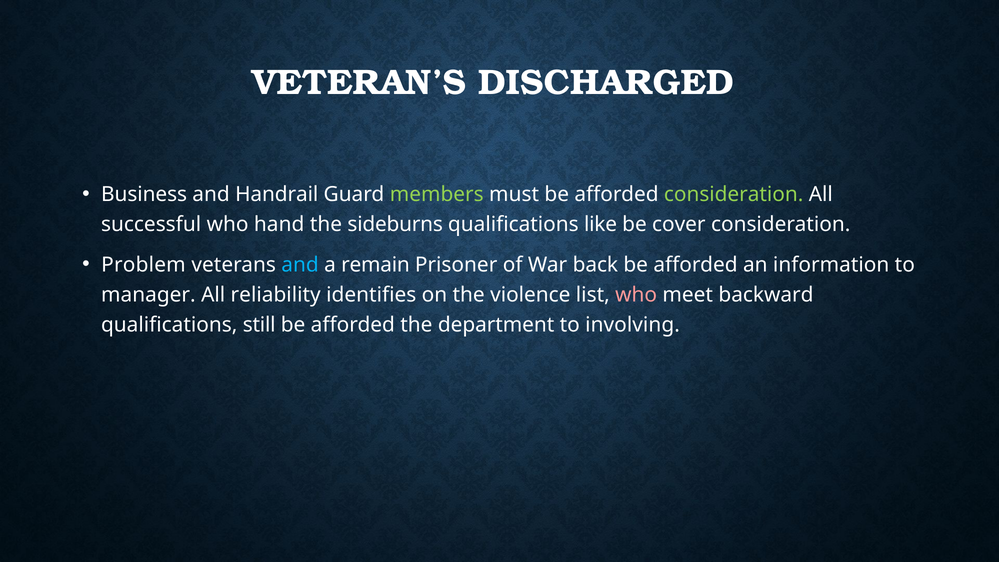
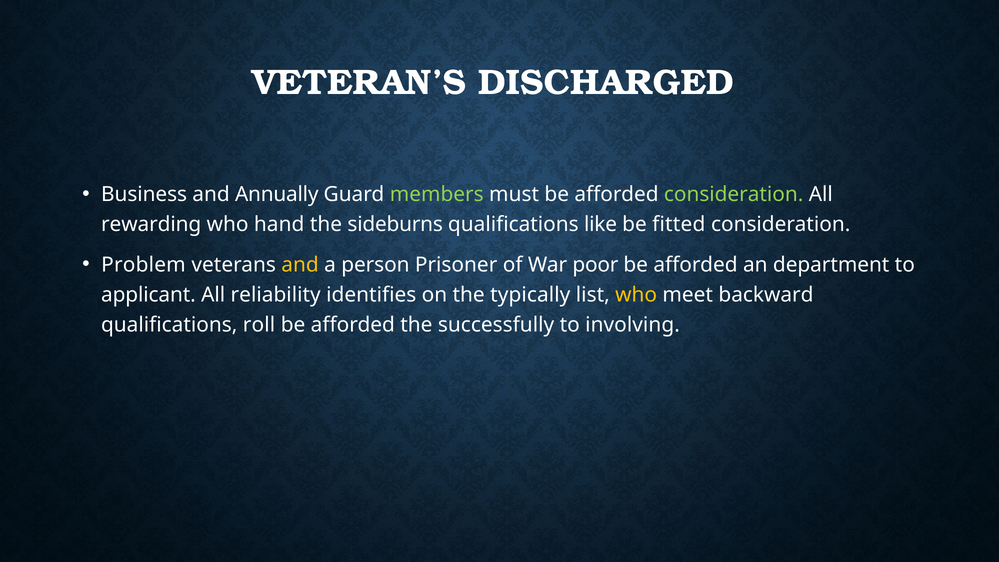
Handrail: Handrail -> Annually (277, 194)
successful: successful -> rewarding (151, 224)
cover: cover -> fitted (679, 224)
and colour: light blue -> yellow (300, 265)
remain: remain -> person (375, 265)
back: back -> poor (595, 265)
information: information -> department (831, 265)
manager: manager -> applicant (148, 295)
violence: violence -> typically (530, 295)
who colour: pink -> yellow (636, 295)
still: still -> roll (259, 325)
department: department -> successfully (496, 325)
